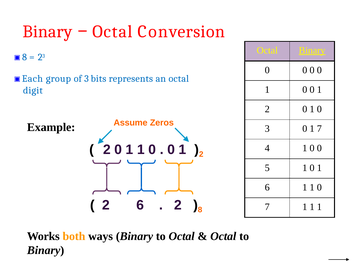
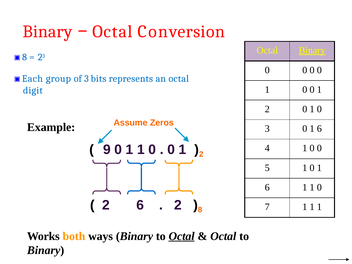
3 0 1 7: 7 -> 6 (319, 129)
2: 2 -> 9 (107, 149)
Octal underline: none -> present (182, 236)
